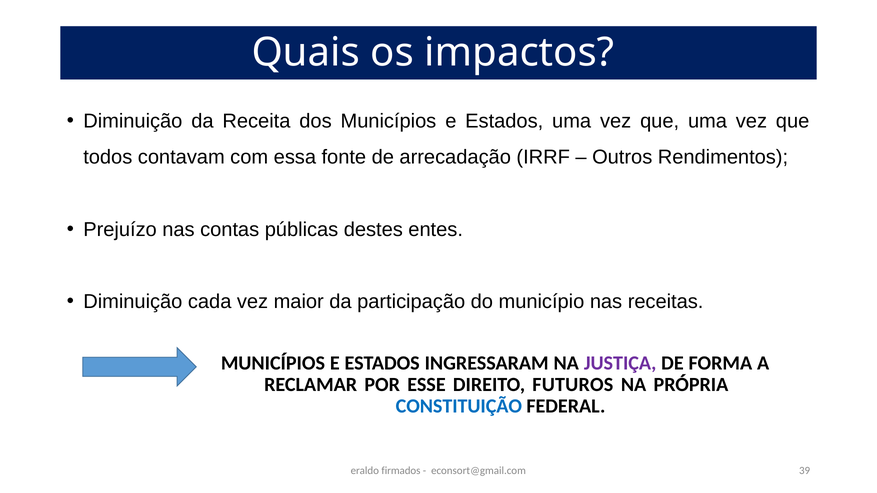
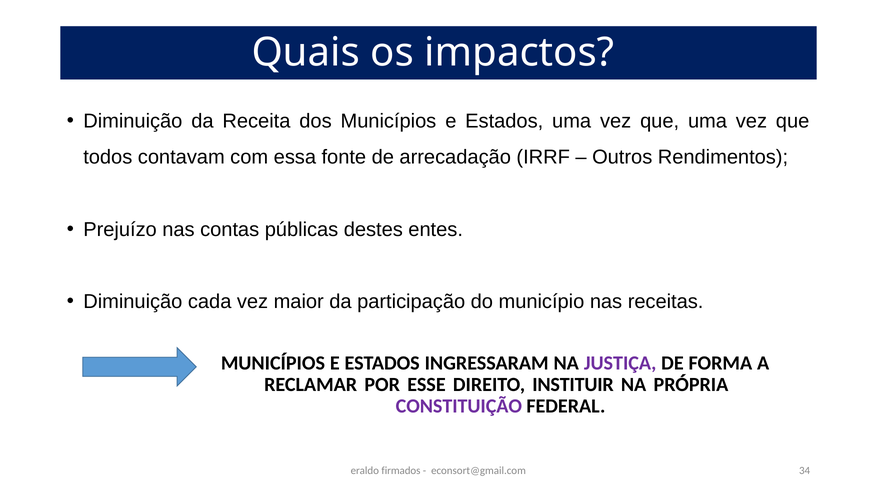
FUTUROS: FUTUROS -> INSTITUIR (573, 385)
CONSTITUIÇÃO colour: blue -> purple (459, 407)
39: 39 -> 34 (805, 471)
